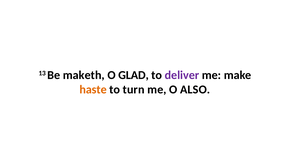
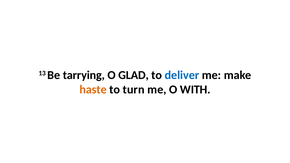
maketh: maketh -> tarrying (84, 75)
deliver colour: purple -> blue (182, 75)
ALSO: ALSO -> WITH (195, 90)
